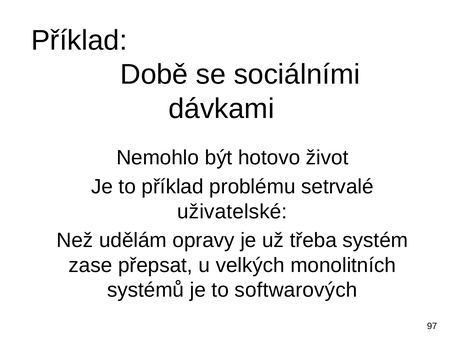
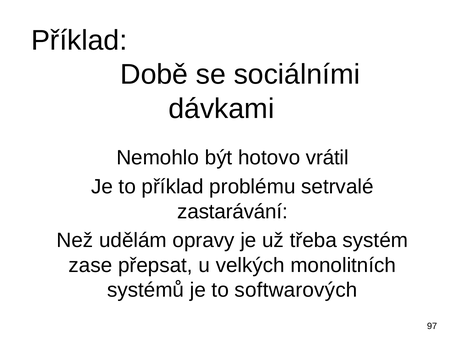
život: život -> vrátil (327, 158)
uživatelské: uživatelské -> zastarávání (233, 211)
